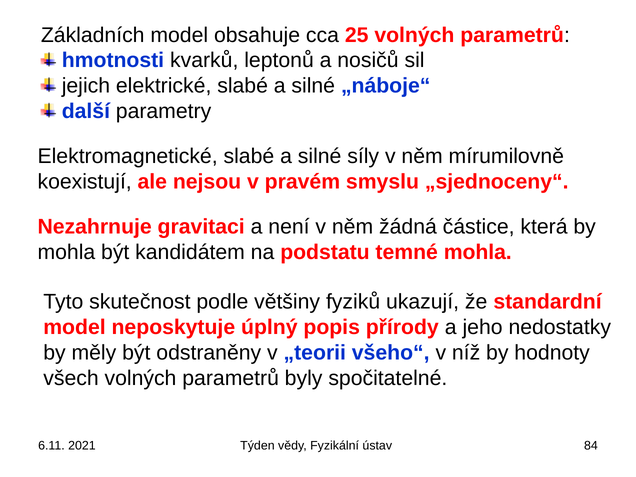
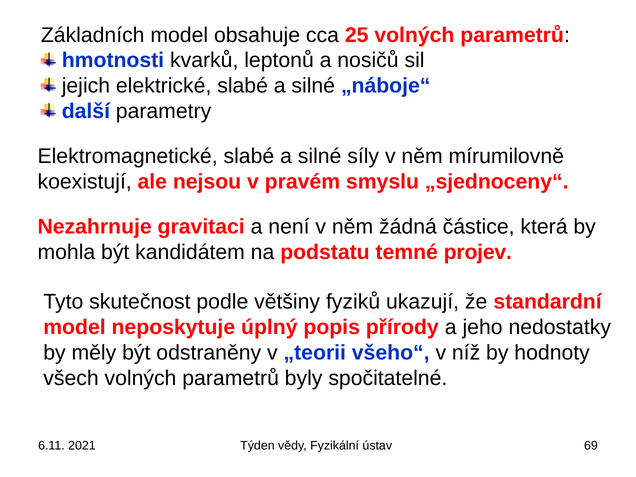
temné mohla: mohla -> projev (478, 252)
84: 84 -> 69 (591, 446)
